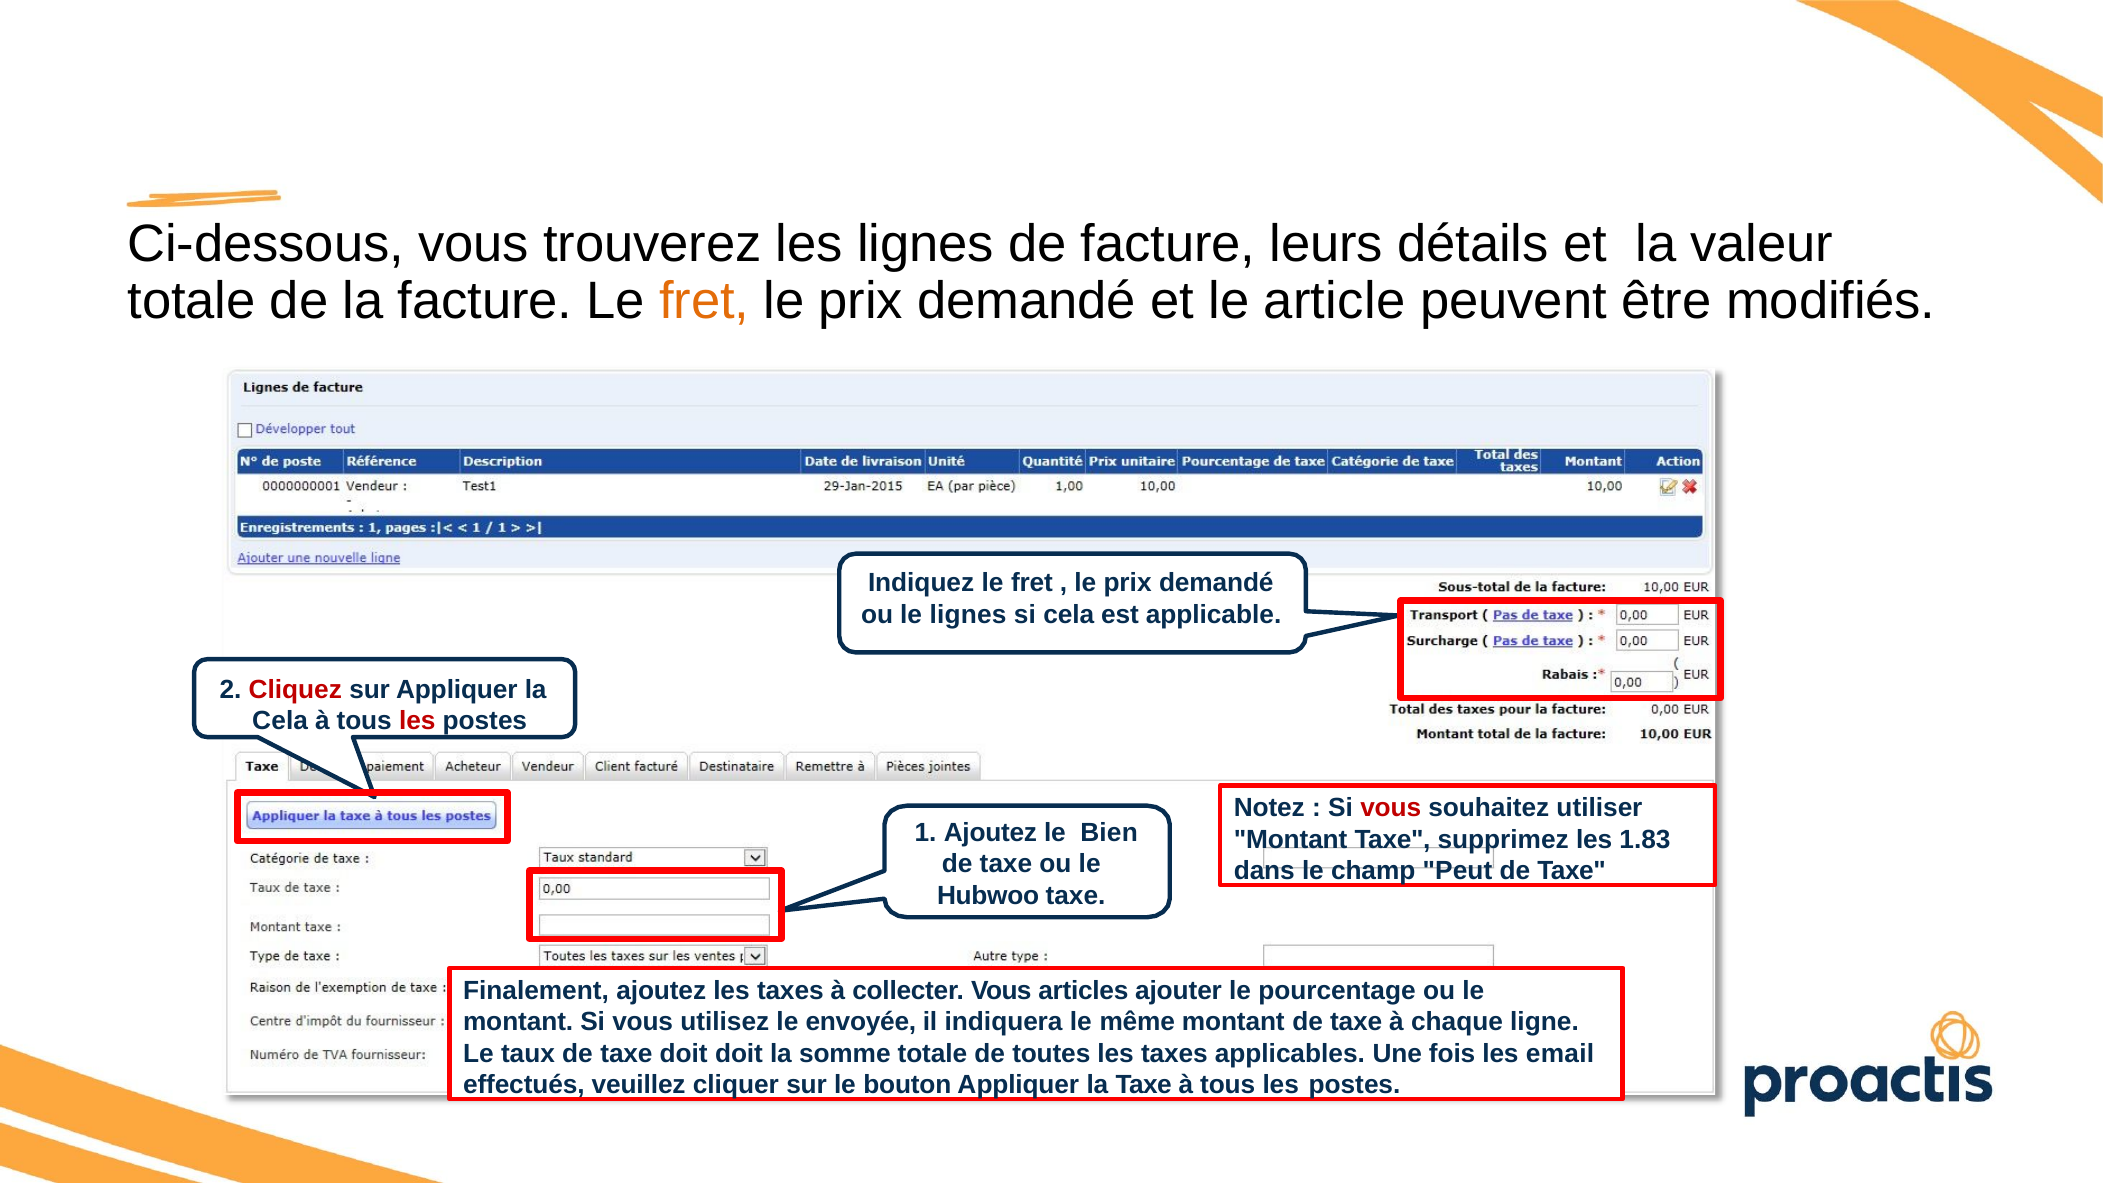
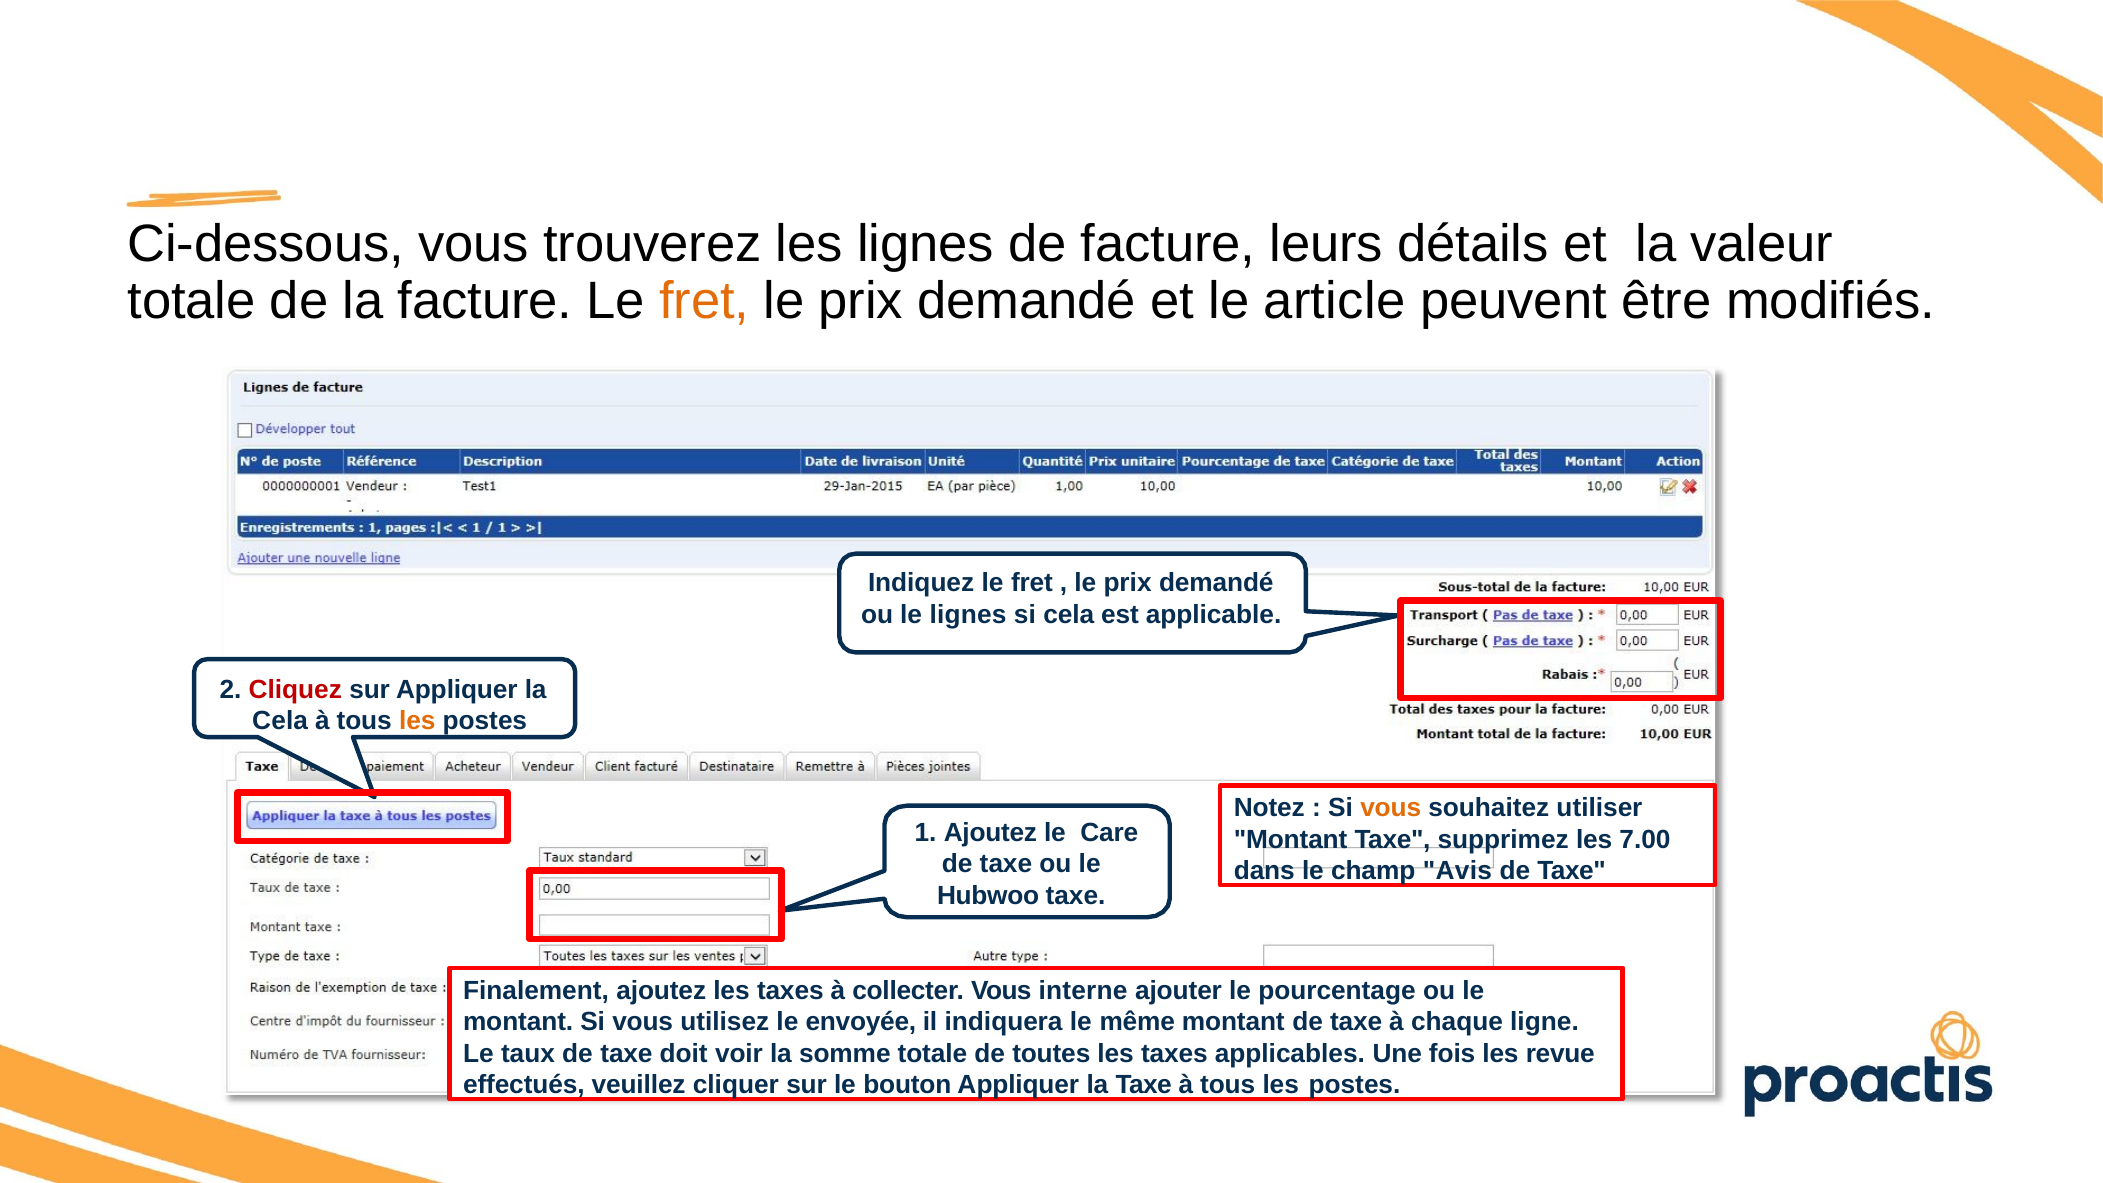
les colour: red -> orange (417, 721)
vous colour: red -> orange (1391, 808)
Bien: Bien -> Care (1109, 832)
1.83: 1.83 -> 7.00 (1645, 840)
Peut: Peut -> Avis (1457, 871)
articles: articles -> interne (1083, 990)
doit doit: doit -> voir (739, 1054)
email: email -> revue (1560, 1054)
